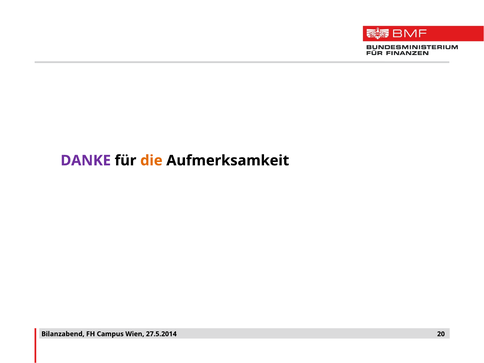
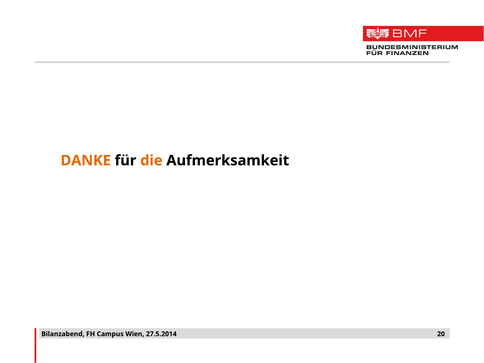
DANKE colour: purple -> orange (86, 161)
